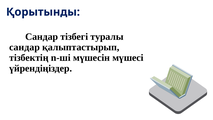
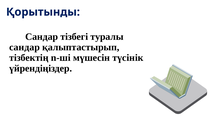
мүшесі: мүшесі -> түсінік (128, 58)
